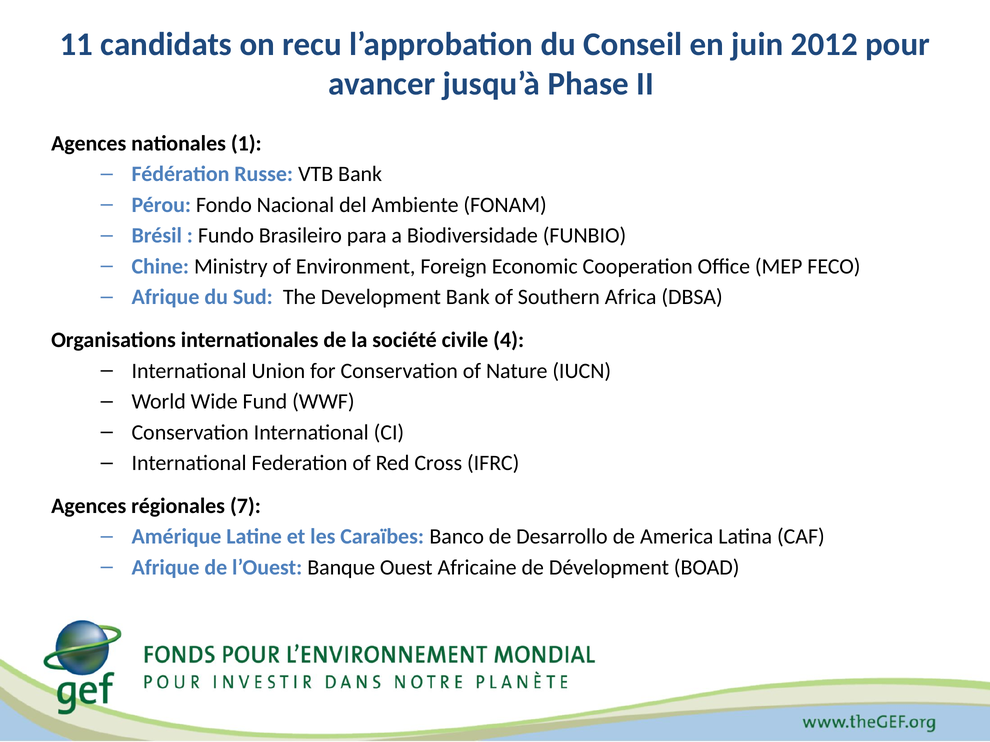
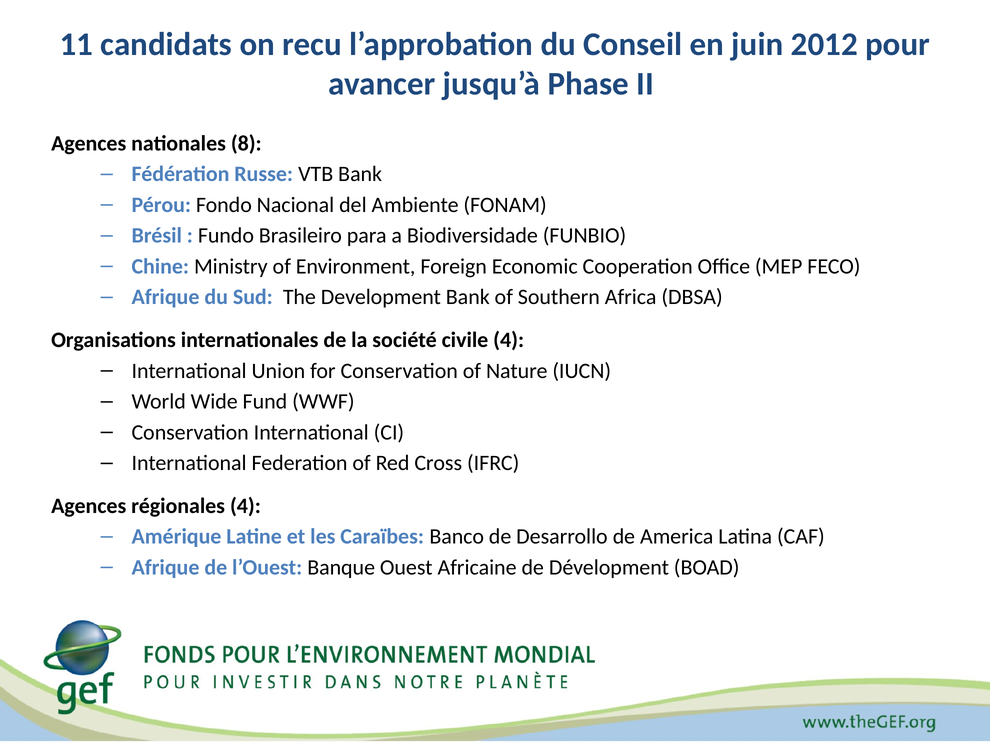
1: 1 -> 8 (246, 143)
régionales 7: 7 -> 4 (245, 506)
